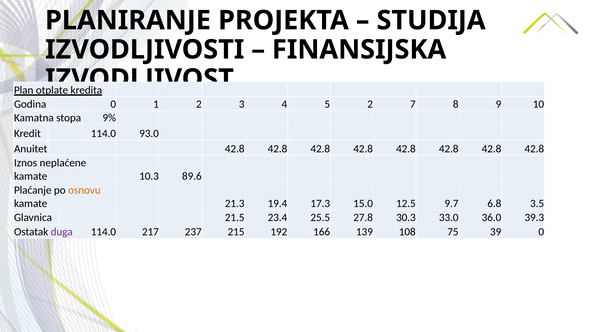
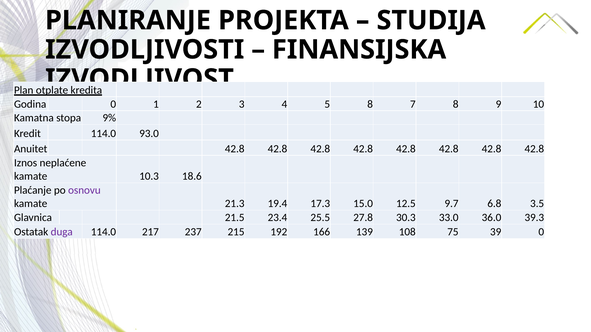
5 2: 2 -> 8 (370, 104)
89.6: 89.6 -> 18.6 (192, 176)
osnovu colour: orange -> purple (84, 190)
